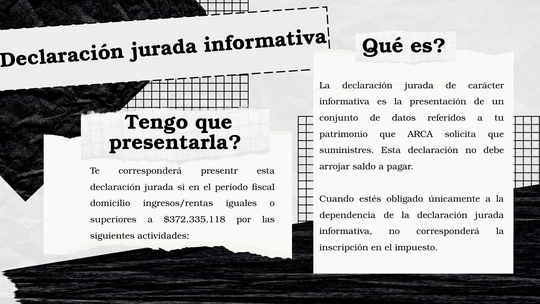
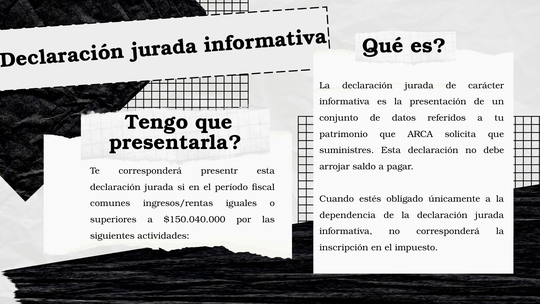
domicilio: domicilio -> comunes (110, 203)
$372.335.118: $372.335.118 -> $150.040.000 (195, 219)
